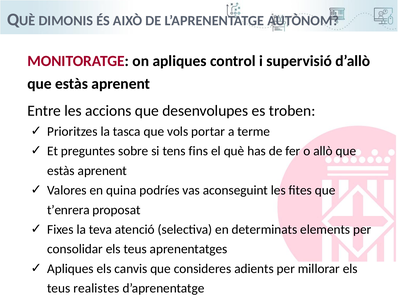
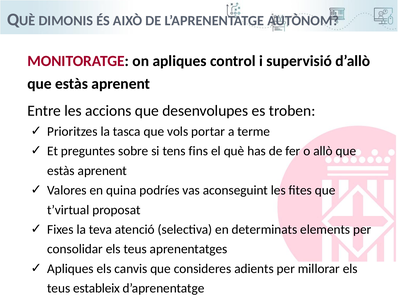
t’enrera: t’enrera -> t’virtual (68, 210)
realistes: realistes -> estableix (96, 288)
